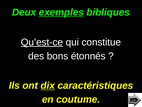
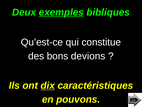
Qu’est-ce underline: present -> none (42, 42)
étonnés: étonnés -> devions (88, 56)
coutume: coutume -> pouvons (78, 99)
